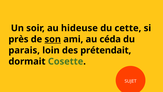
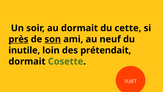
au hideuse: hideuse -> dormait (79, 28)
près underline: none -> present (18, 39)
céda: céda -> neuf (110, 39)
parais: parais -> inutile (24, 50)
